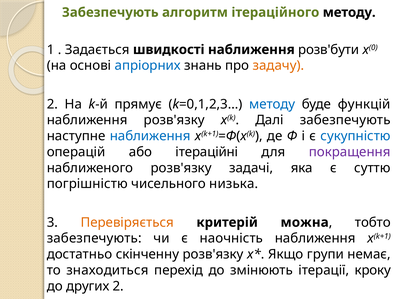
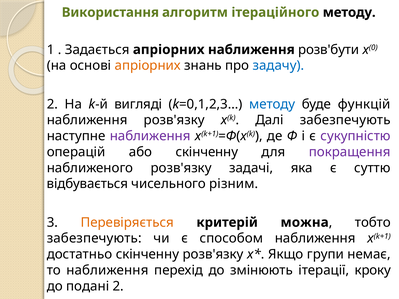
Забезпечують: Забезпечують -> Використання (110, 12)
Задається швидкості: швидкості -> апріорних (169, 50)
апріорних colour: blue -> orange (148, 66)
задачу colour: orange -> blue (278, 66)
прямує: прямує -> вигляді (138, 104)
наближення colour: blue -> purple (150, 136)
сукупністю colour: blue -> purple (356, 136)
або ітераційні: ітераційні -> скінченну (207, 152)
погрішністю: погрішністю -> відбувається (87, 184)
низька: низька -> різним (234, 184)
наочність: наочність -> способом (231, 239)
то знаходиться: знаходиться -> наближення (107, 270)
других: других -> подані (88, 286)
